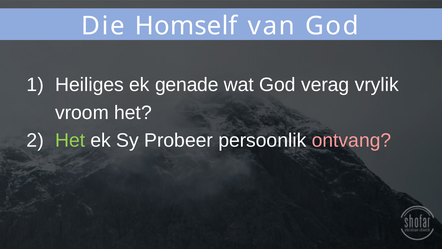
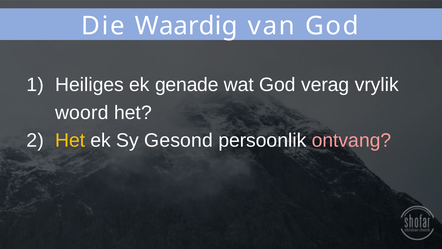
Homself: Homself -> Waardig (186, 26)
vroom: vroom -> woord (82, 112)
Het colour: light green -> yellow (70, 140)
Probeer: Probeer -> Gesond (179, 140)
